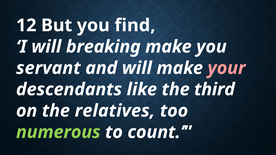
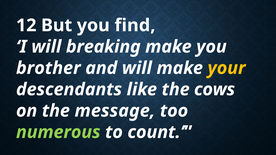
servant: servant -> brother (48, 68)
your colour: pink -> yellow (227, 68)
third: third -> cows (215, 90)
relatives: relatives -> message (115, 111)
